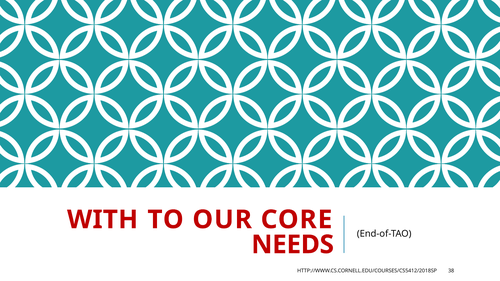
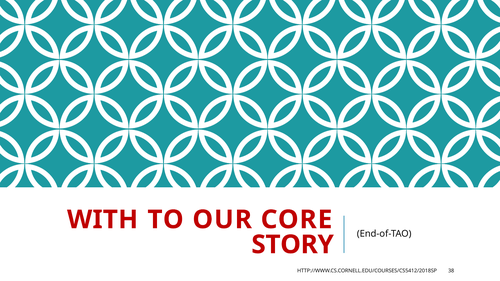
NEEDS: NEEDS -> STORY (293, 245)
